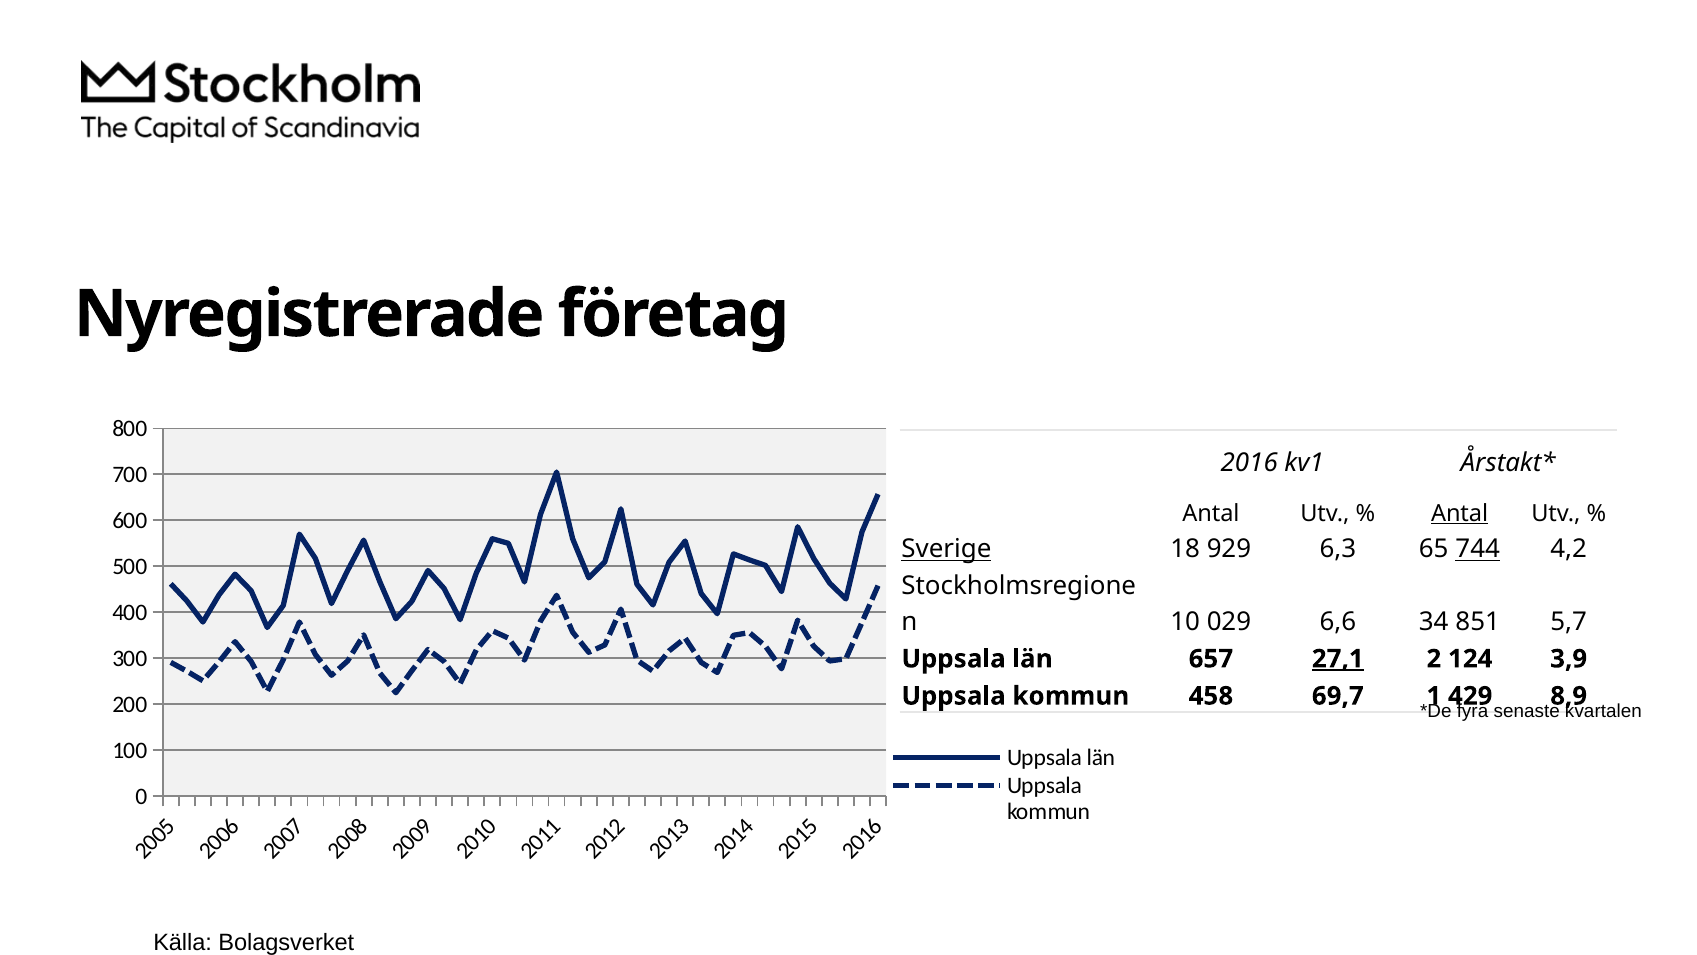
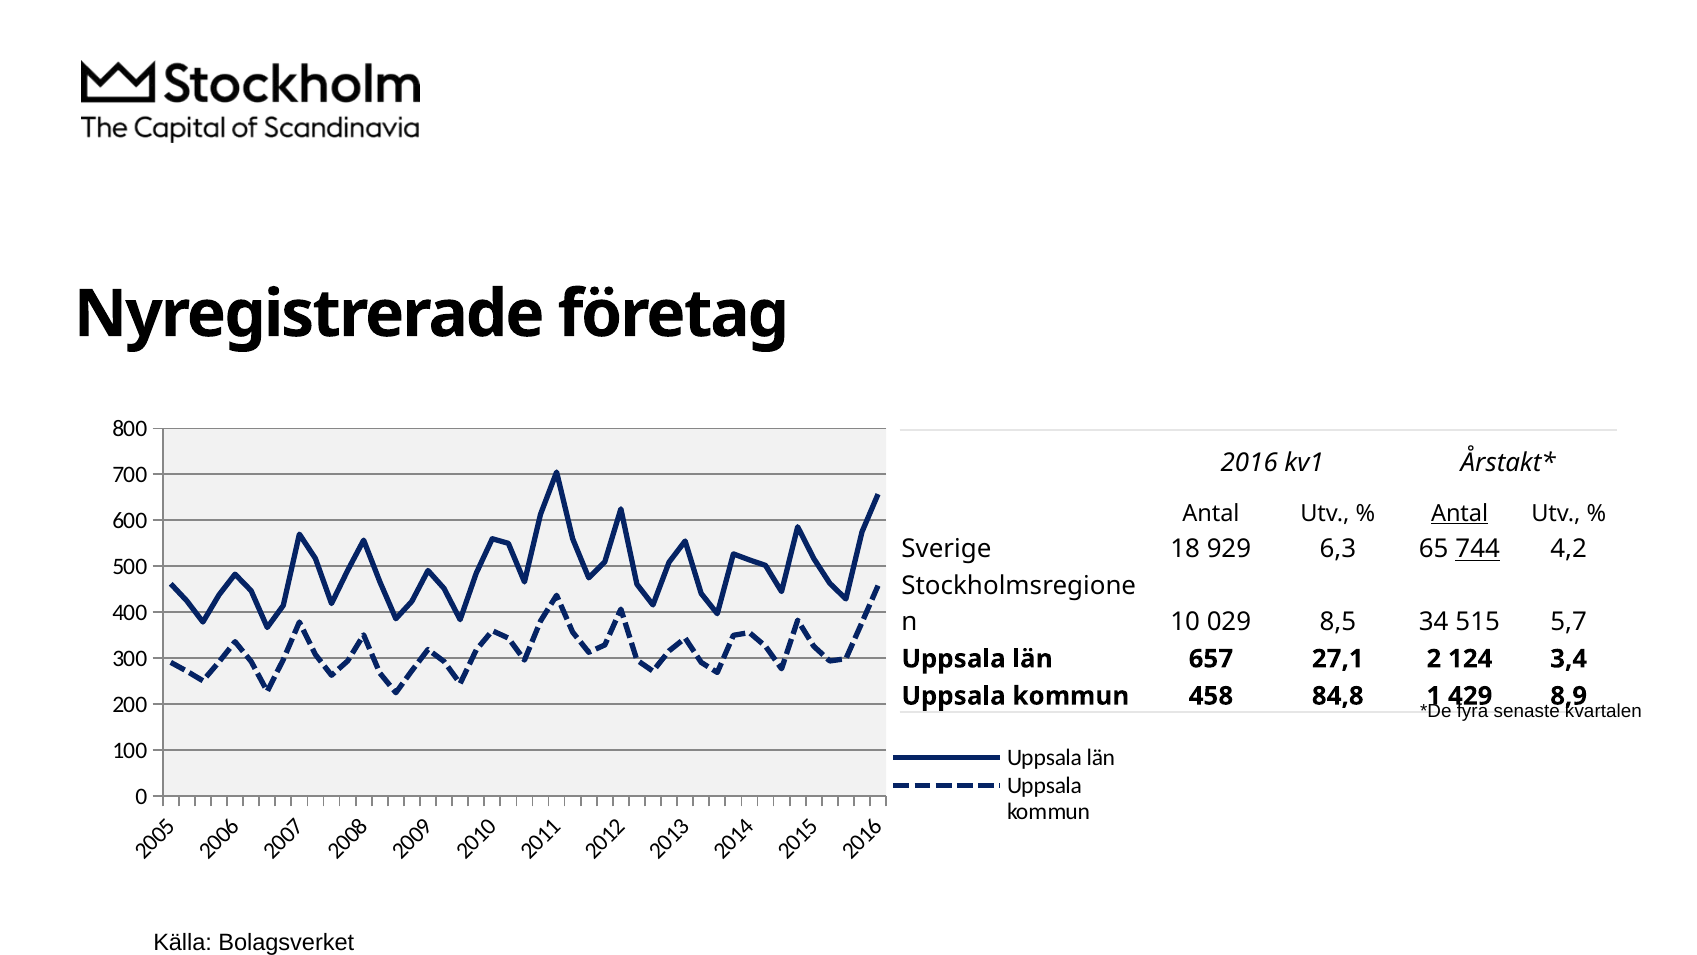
Sverige underline: present -> none (946, 549)
6,6: 6,6 -> 8,5 (1338, 621)
851: 851 -> 515 (1478, 621)
27,1 underline: present -> none (1338, 659)
3,9: 3,9 -> 3,4 (1569, 659)
69,7: 69,7 -> 84,8 (1338, 696)
